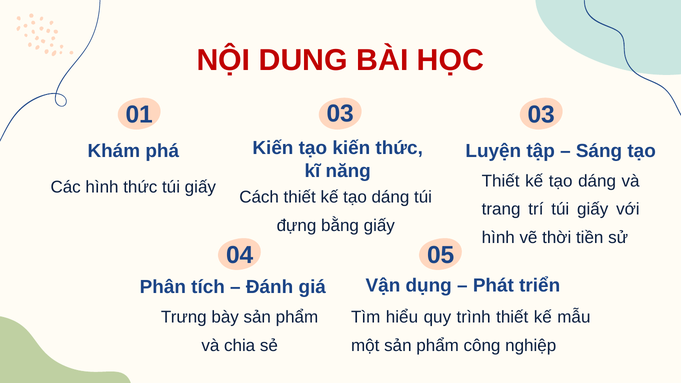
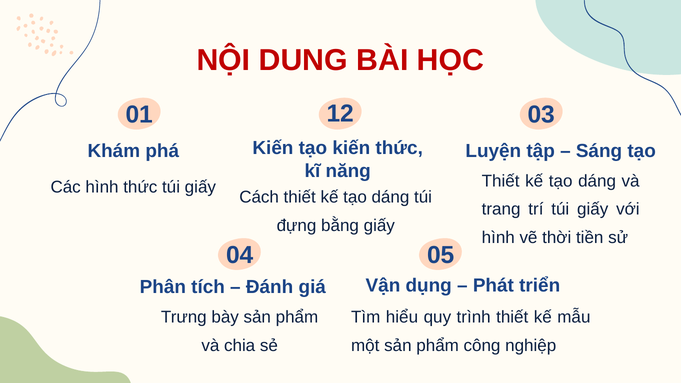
01 03: 03 -> 12 (340, 114)
